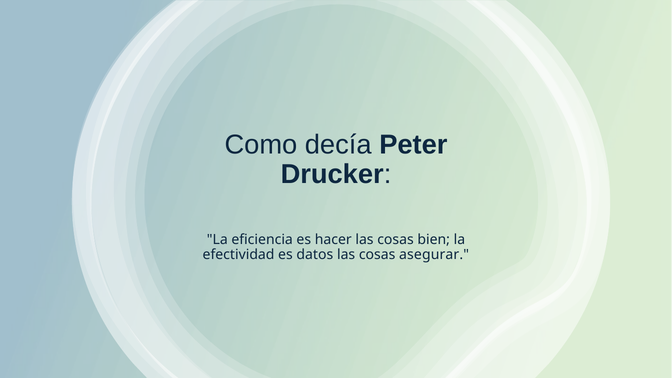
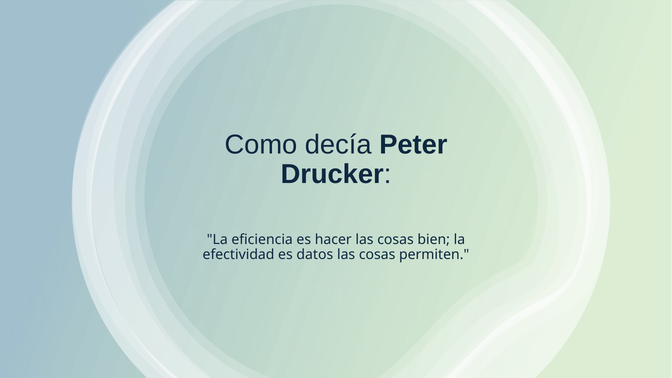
asegurar: asegurar -> permiten (434, 255)
